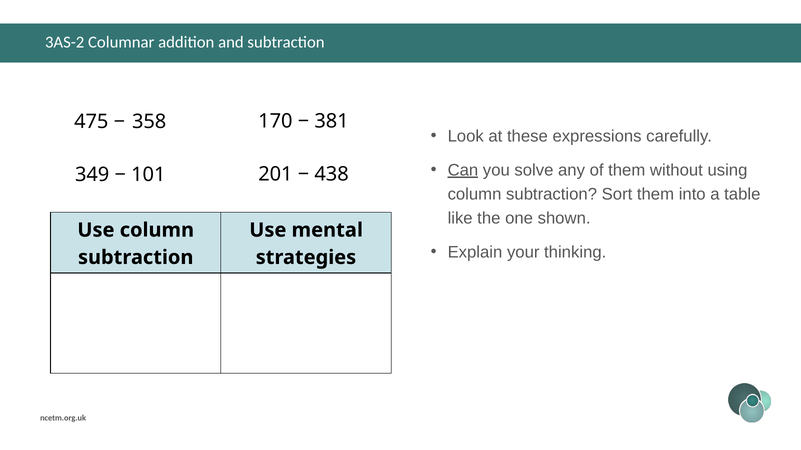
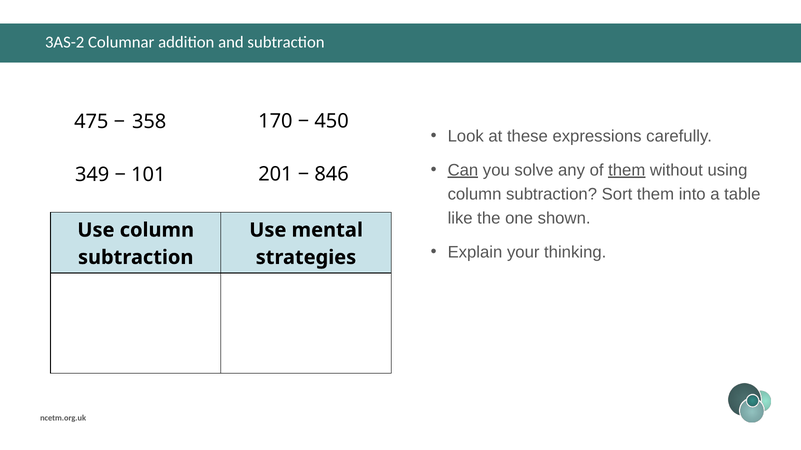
381: 381 -> 450 (332, 121)
them underline: none -> present (627, 170)
438: 438 -> 846 (332, 175)
